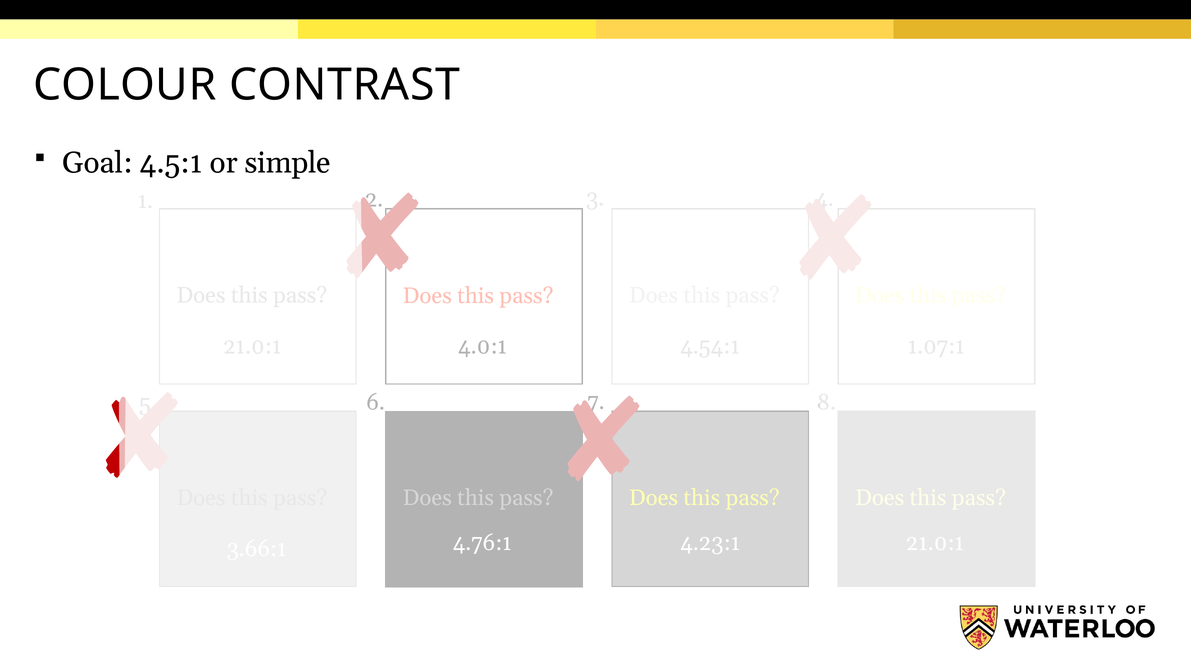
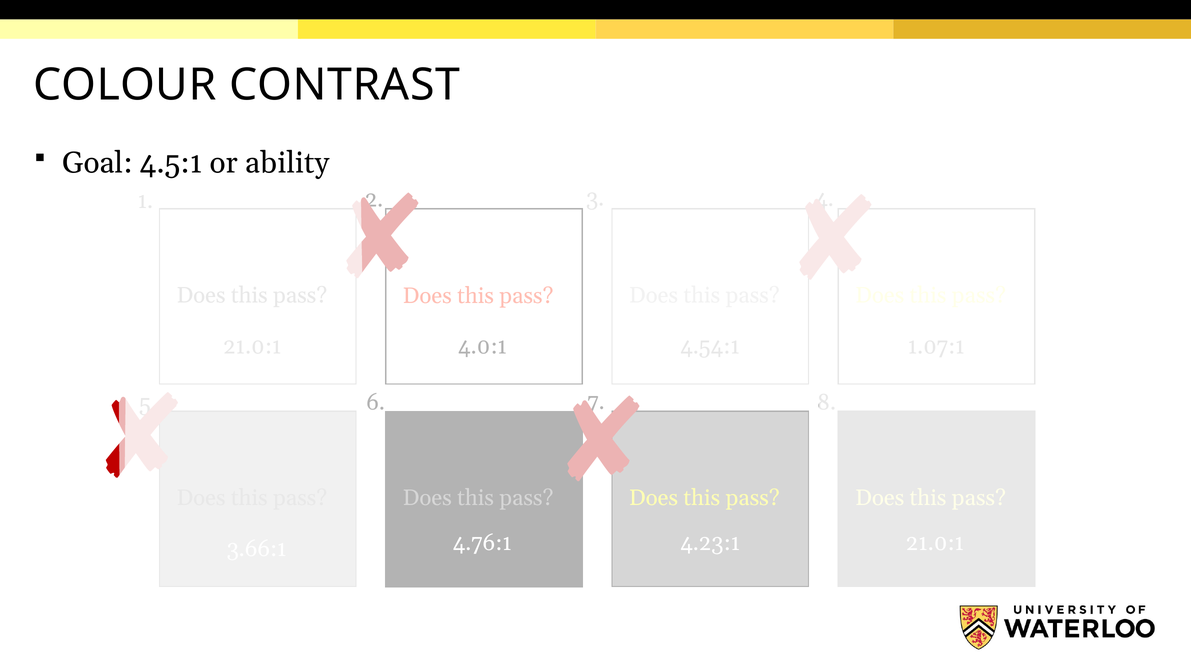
simple: simple -> ability (287, 163)
